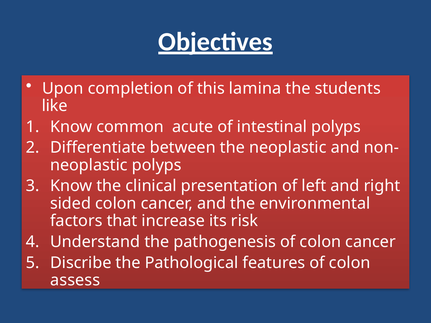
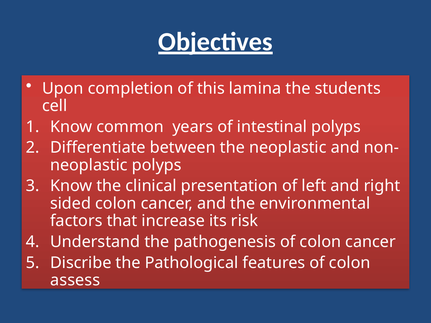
like: like -> cell (55, 106)
acute: acute -> years (193, 127)
